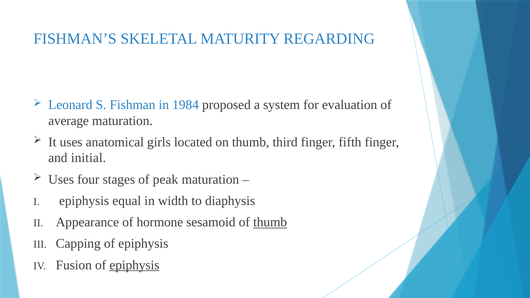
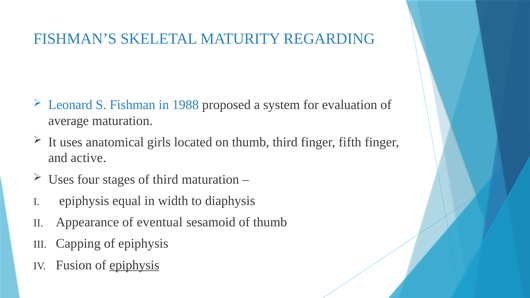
1984: 1984 -> 1988 (186, 105)
initial: initial -> active (89, 158)
of peak: peak -> third (165, 179)
hormone: hormone -> eventual (160, 222)
thumb underline: present -> none (270, 222)
